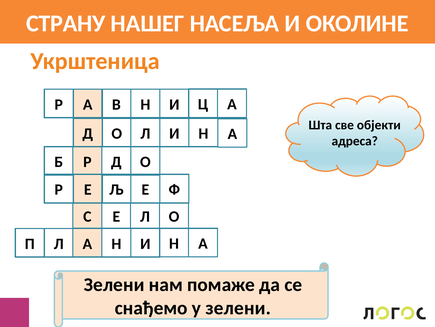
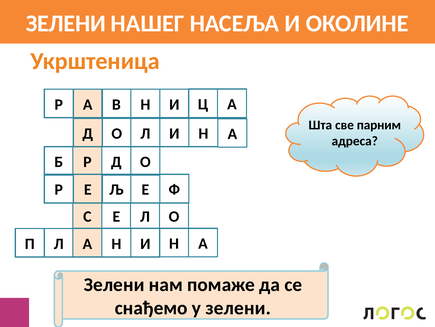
СТРАНУ: СТРАНУ -> ЗЕЛЕНИ (66, 23)
објекти: објекти -> парним (379, 125)
